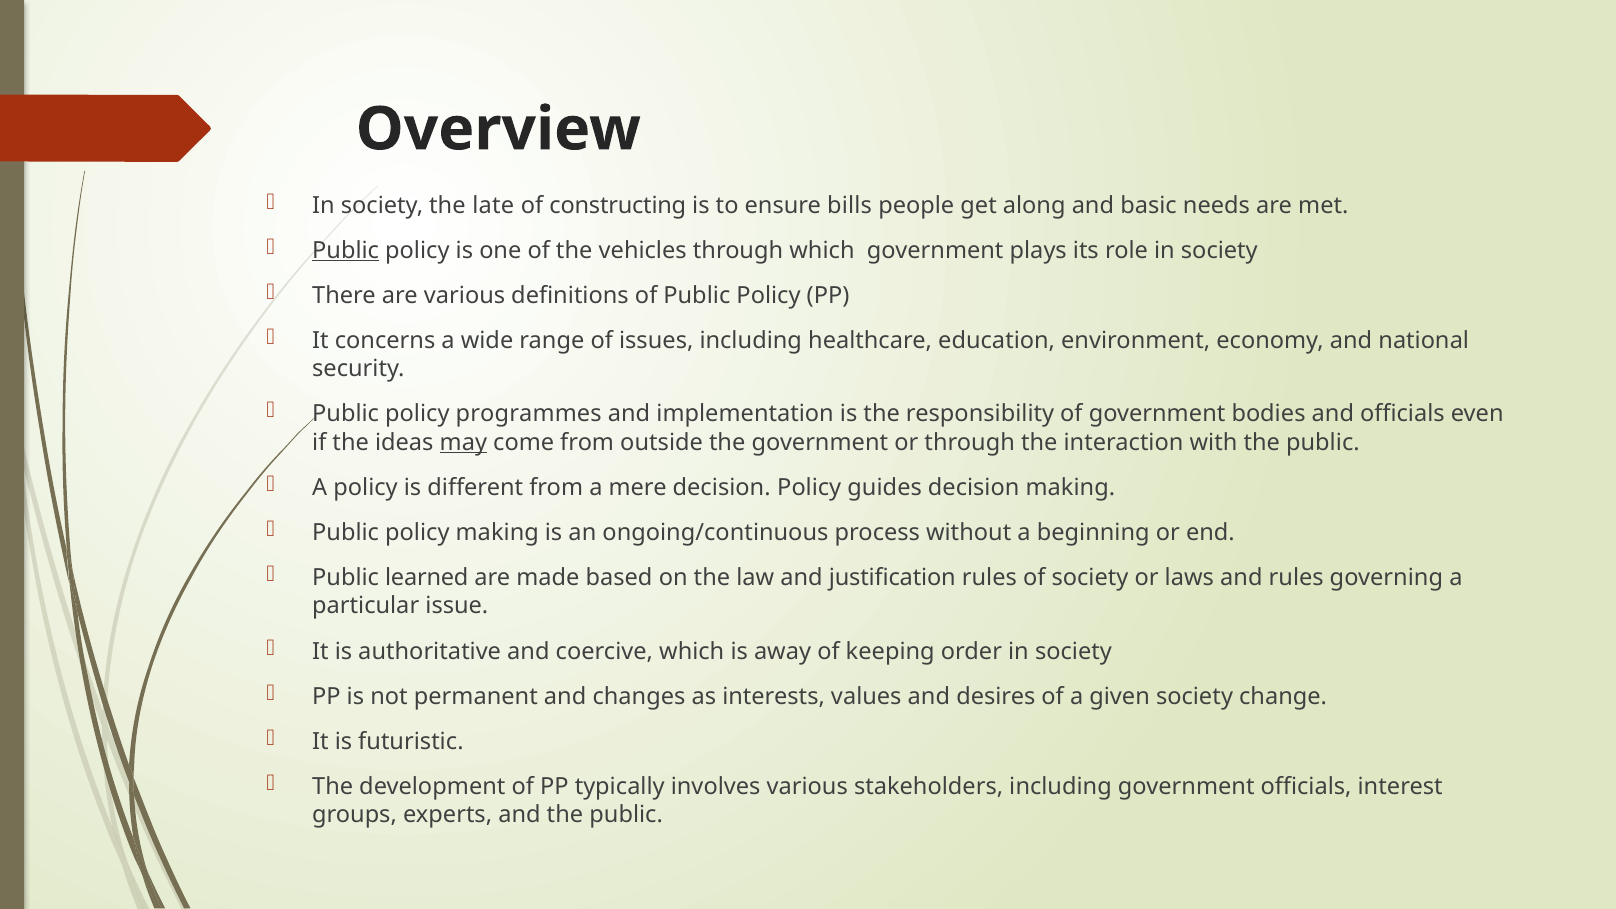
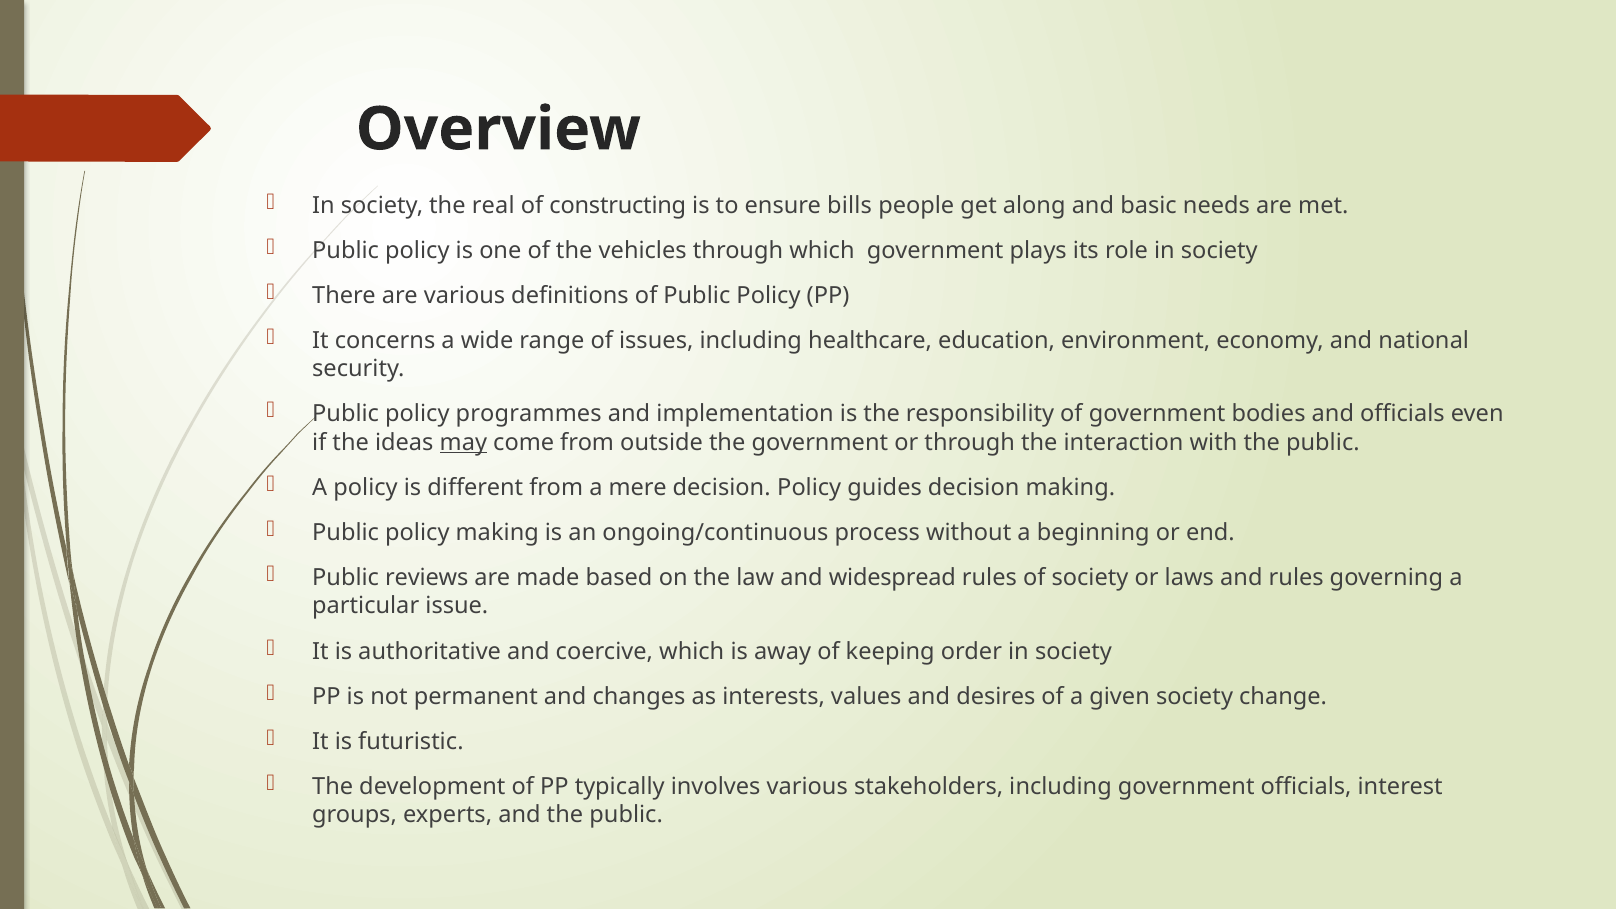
late: late -> real (493, 205)
Public underline: present -> none (346, 250)
learned: learned -> reviews (427, 578)
justification: justification -> widespread (892, 578)
